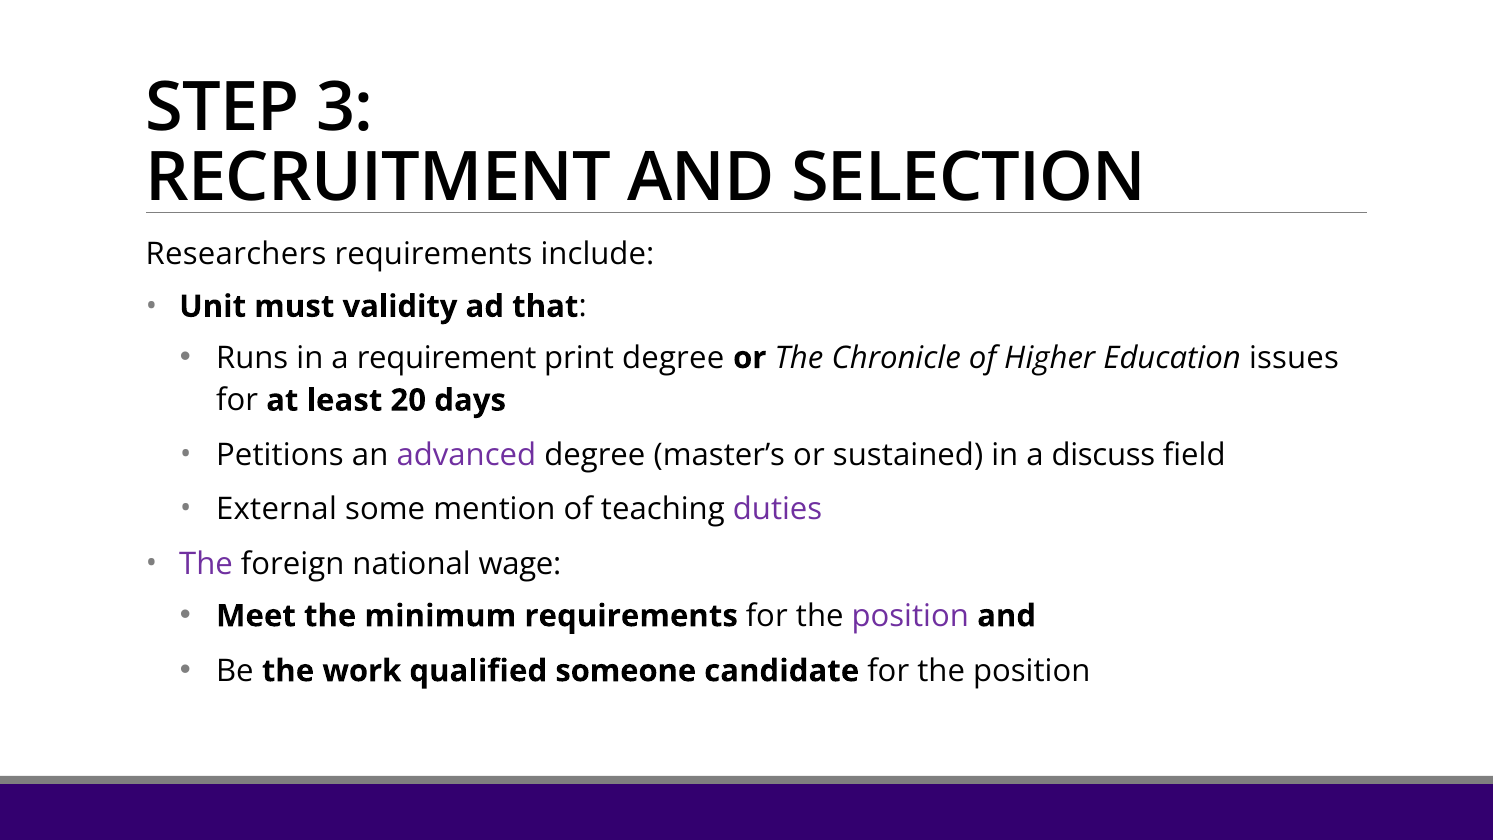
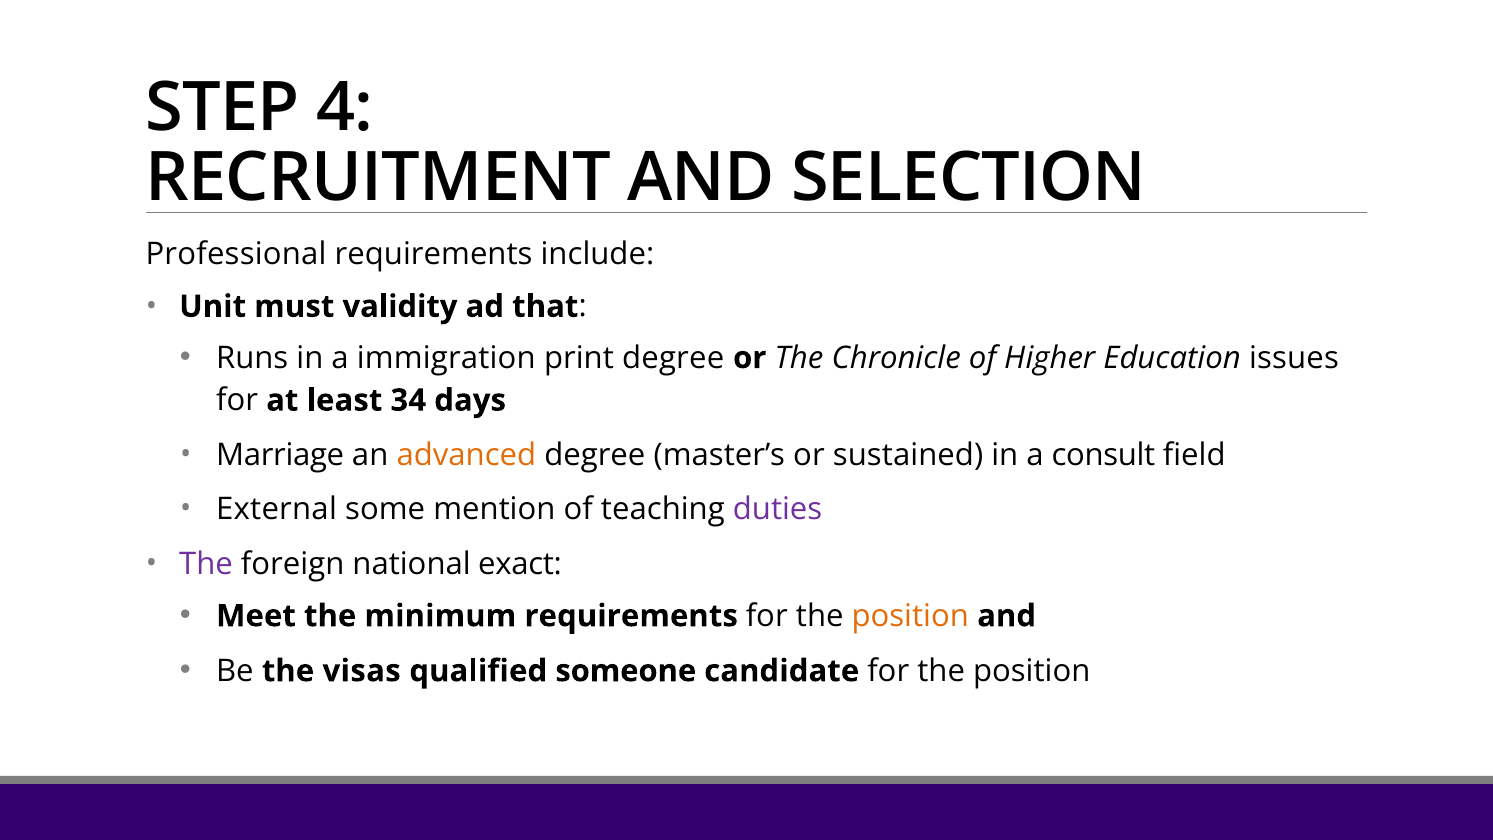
3: 3 -> 4 (345, 108)
Researchers: Researchers -> Professional (236, 255)
requirement: requirement -> immigration (446, 358)
20: 20 -> 34 (408, 400)
Petitions: Petitions -> Marriage (280, 455)
advanced colour: purple -> orange (466, 455)
discuss: discuss -> consult (1103, 455)
wage: wage -> exact (520, 564)
position colour: purple -> orange (910, 616)
work: work -> visas (362, 671)
